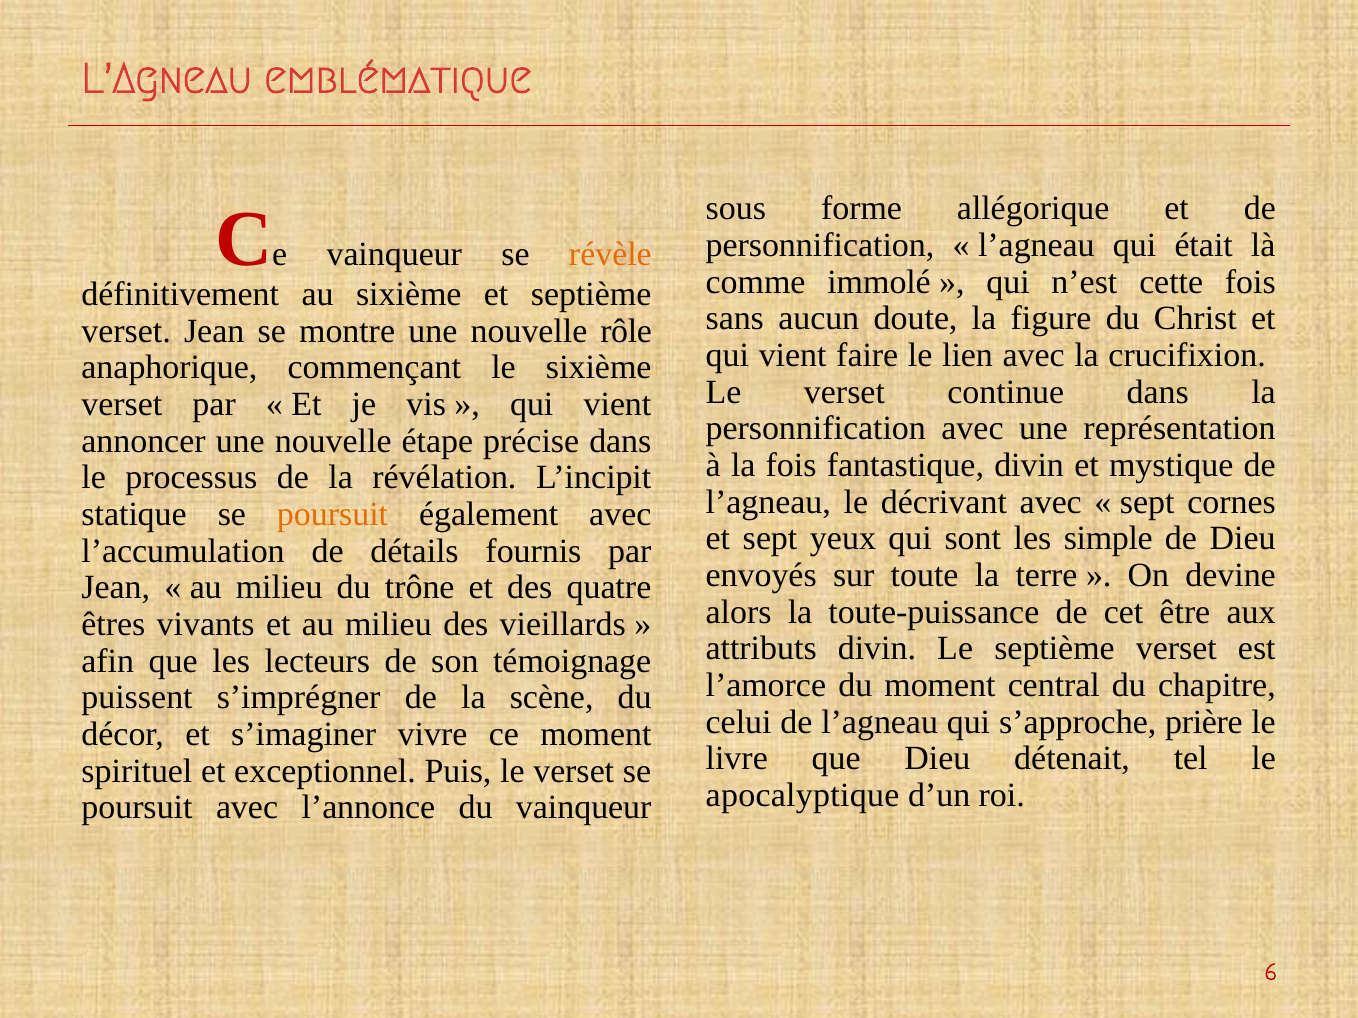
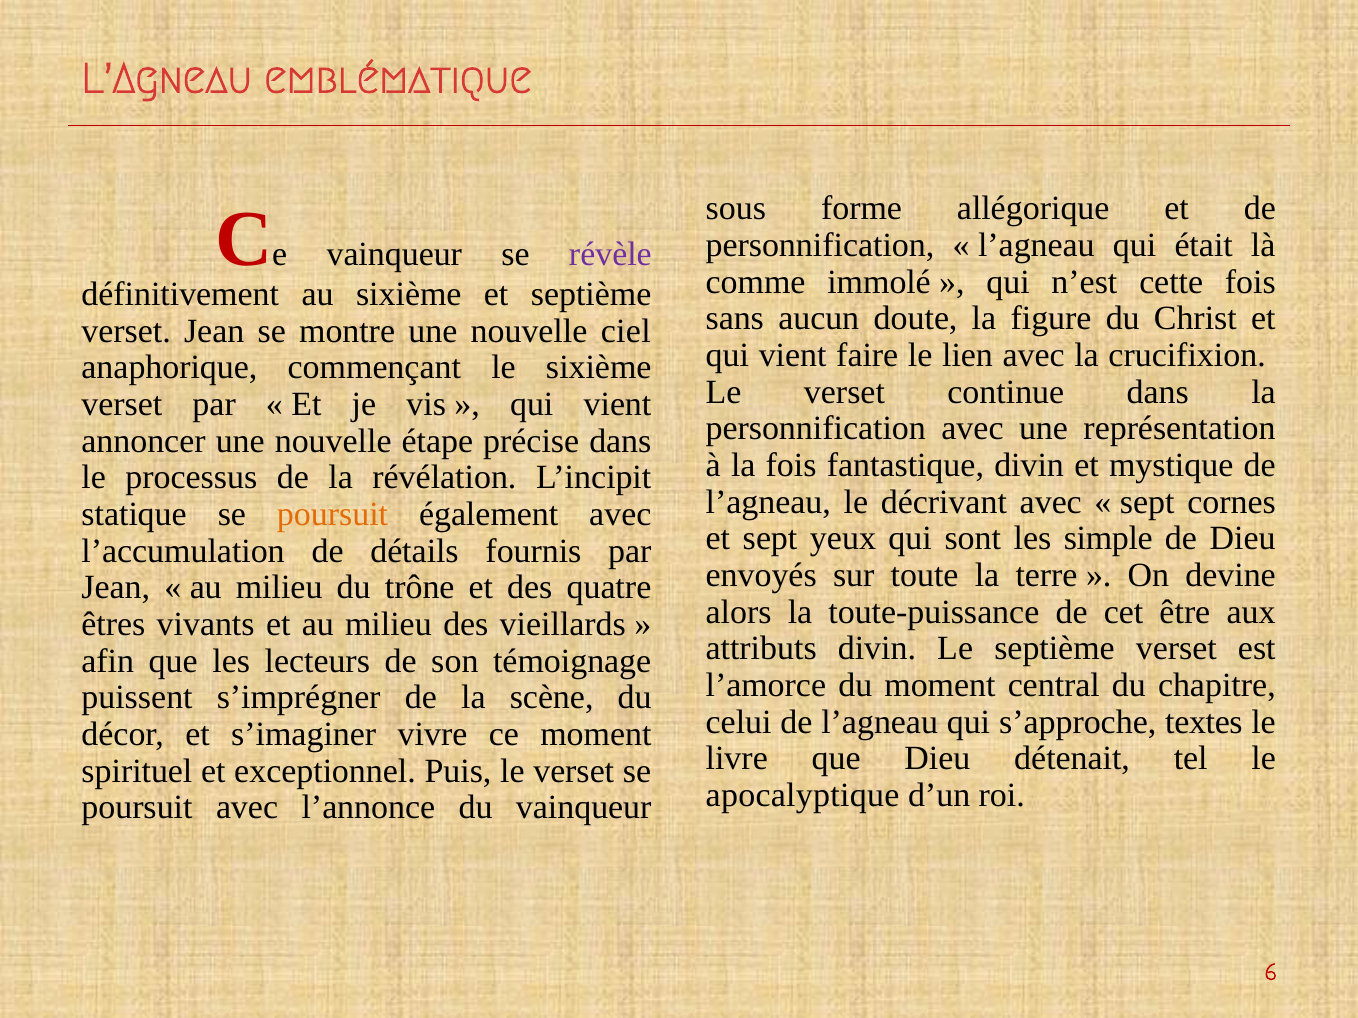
révèle colour: orange -> purple (610, 254)
rôle: rôle -> ciel (626, 331)
prière: prière -> textes (1204, 722)
